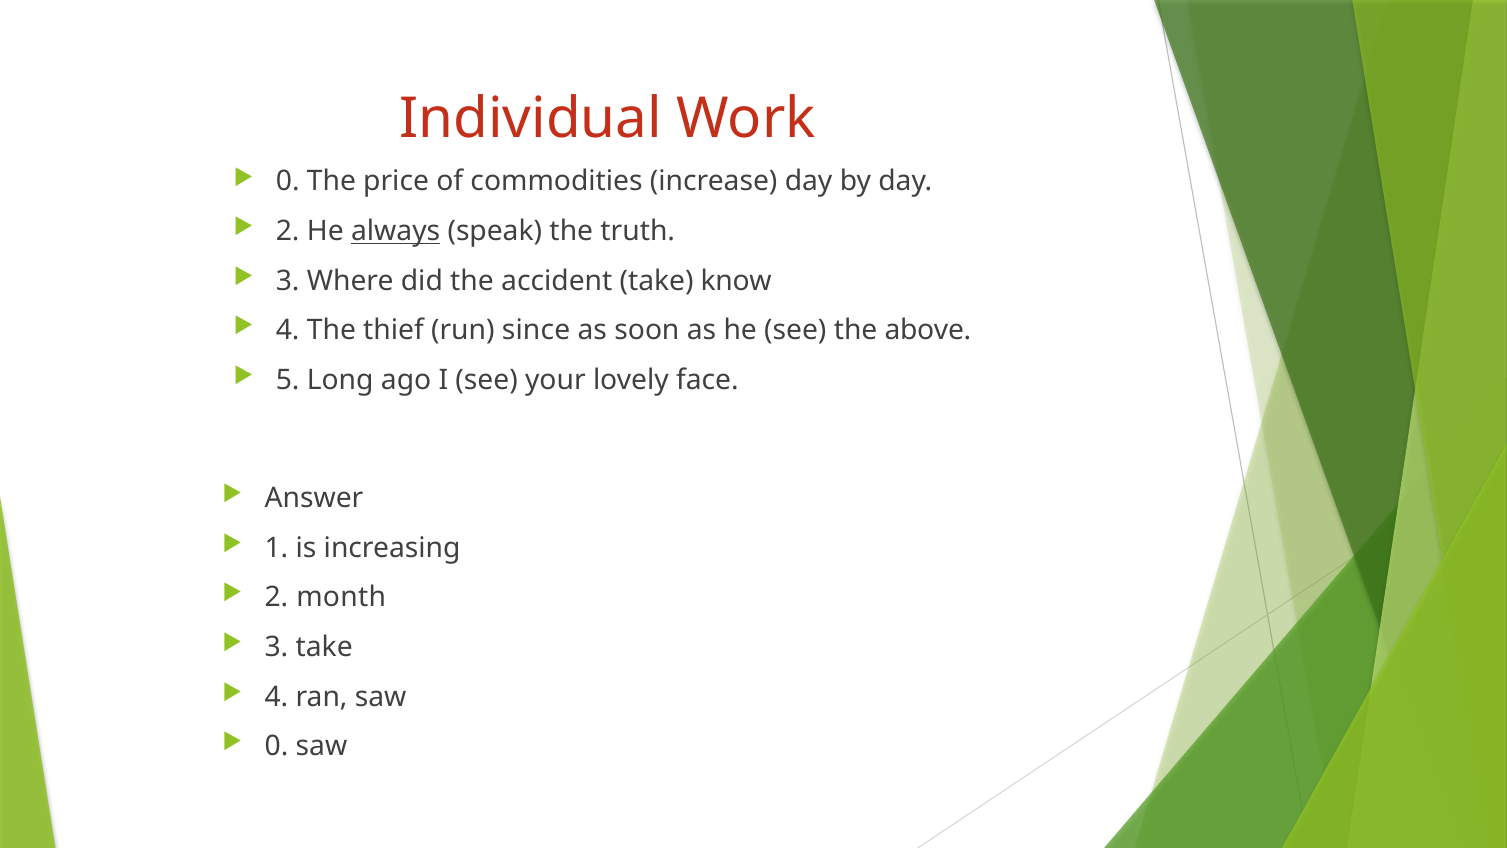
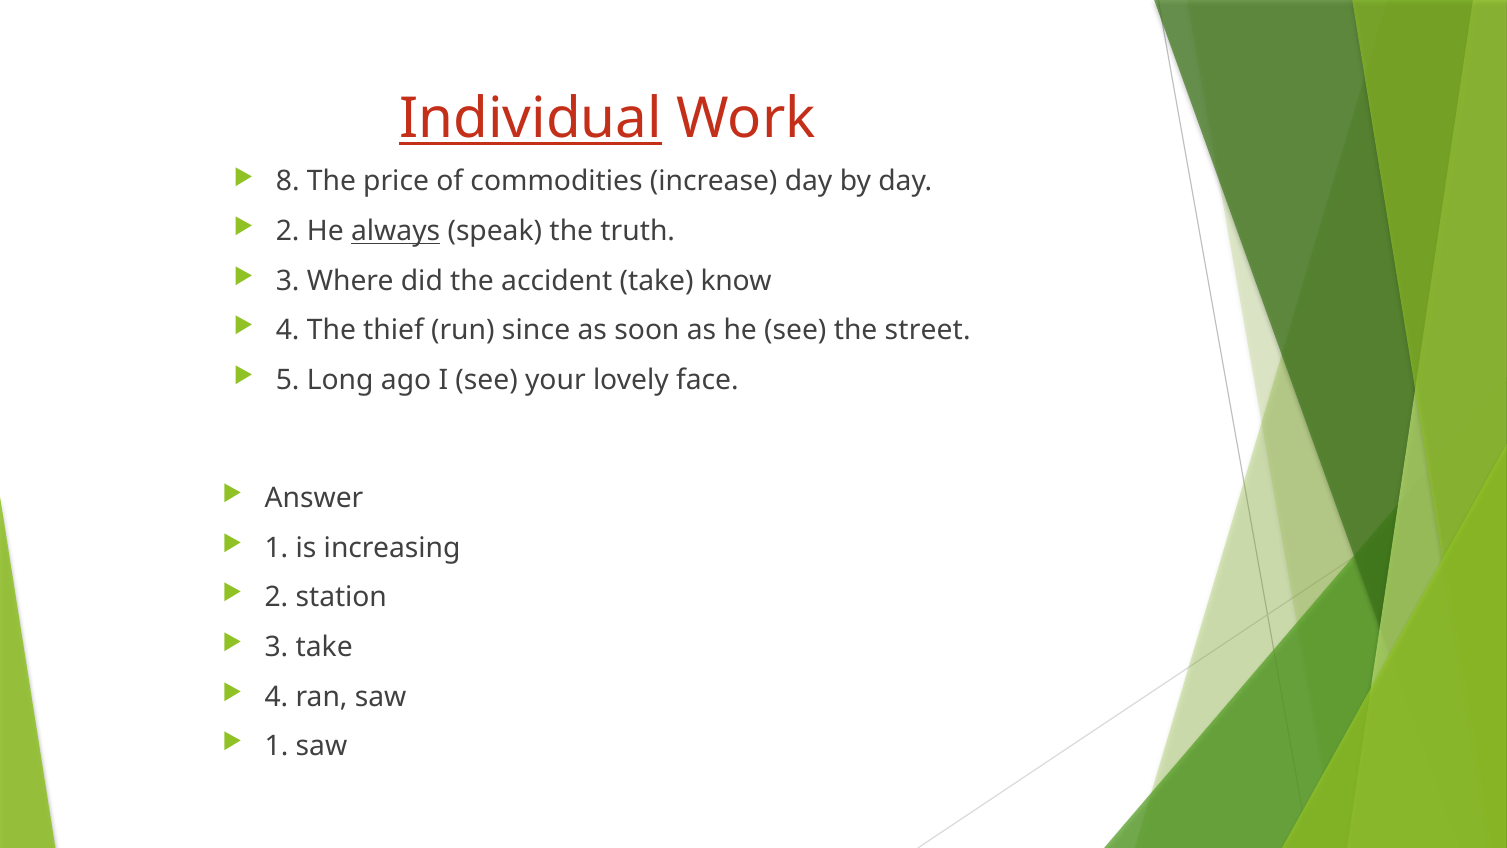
Individual underline: none -> present (531, 119)
0: 0 -> 8 (288, 182)
above: above -> street (928, 330)
month: month -> station (341, 597)
0: 0 -> 1 (277, 746)
